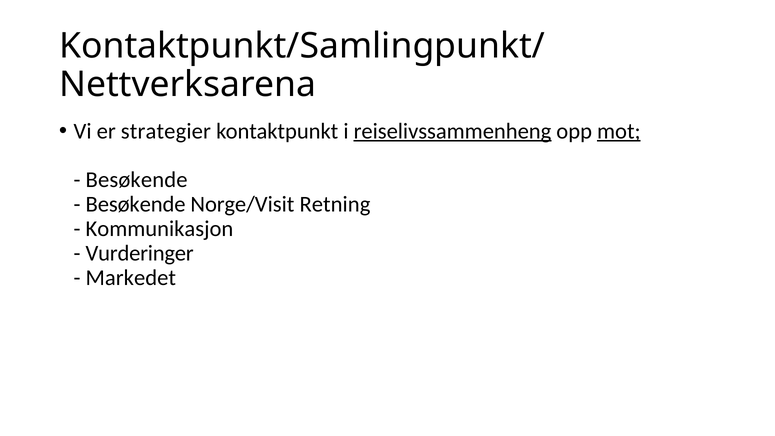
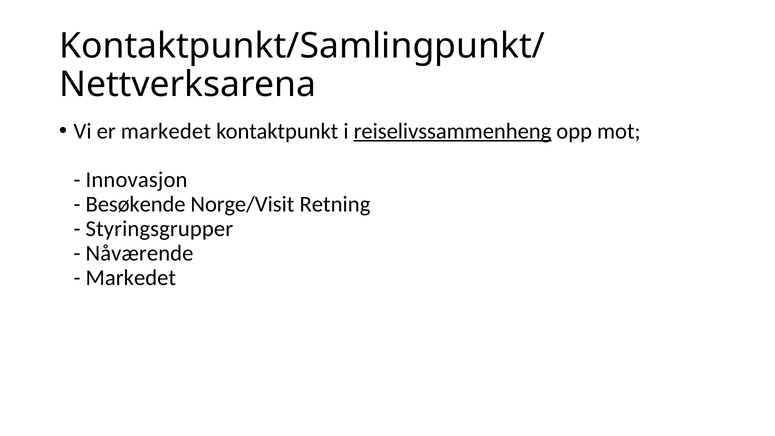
er strategier: strategier -> markedet (166, 131)
mot underline: present -> none (619, 131)
Besøkende: Besøkende -> Innovasjon (137, 180)
Kommunikasjon: Kommunikasjon -> Styringsgrupper (159, 229)
Vurderinger: Vurderinger -> Nåværende (140, 253)
